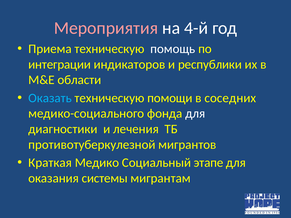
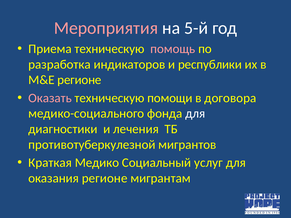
4-й: 4-й -> 5-й (196, 28)
помощь colour: white -> pink (173, 49)
интеграции: интеграции -> разработка (60, 64)
М&Е области: области -> регионе (79, 80)
Оказать colour: light blue -> pink (50, 98)
соседних: соседних -> договора (230, 98)
этапе: этапе -> услуг (208, 163)
оказания системы: системы -> регионе (105, 178)
